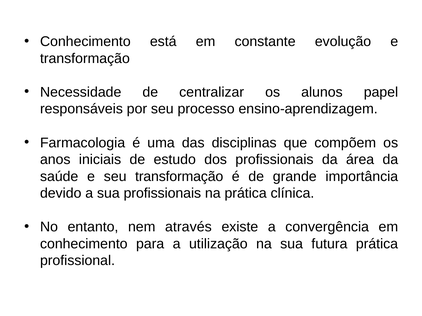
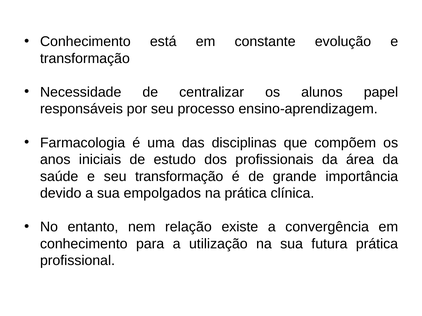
sua profissionais: profissionais -> empolgados (162, 194)
através: através -> relação (188, 227)
